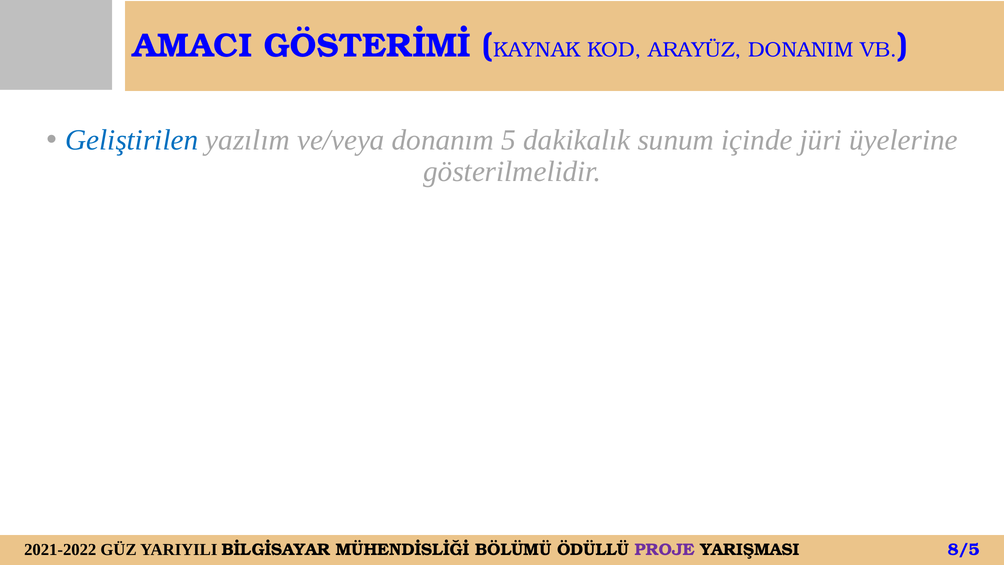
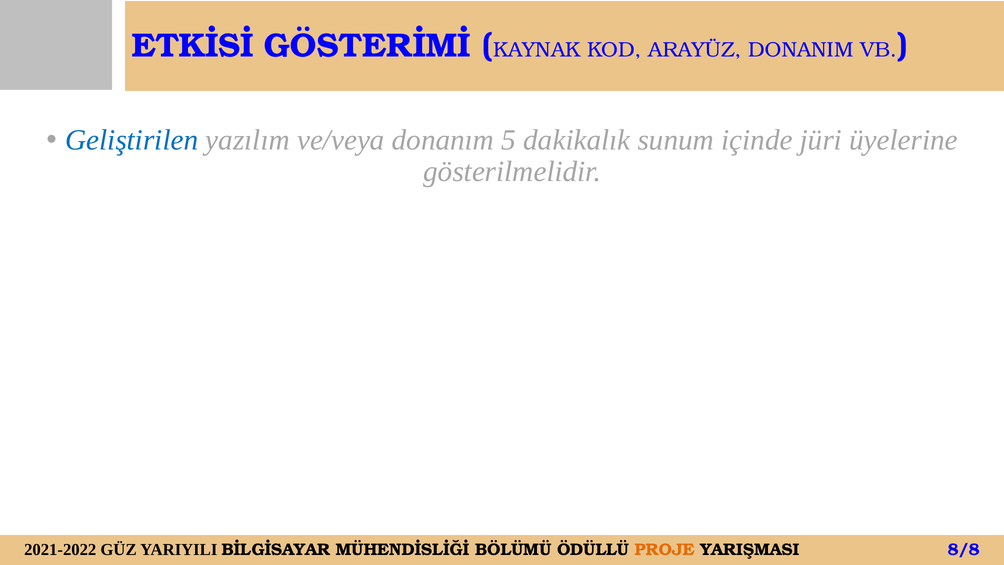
AMACI: AMACI -> ETKİSİ (193, 46)
PROJE colour: purple -> orange (665, 550)
8/5: 8/5 -> 8/8 (964, 550)
